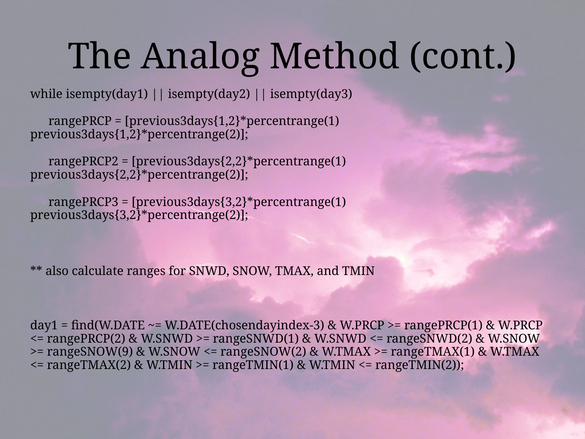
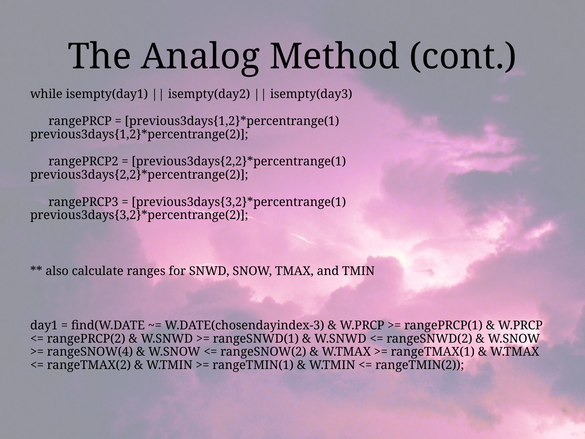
rangeSNOW(9: rangeSNOW(9 -> rangeSNOW(4 (90, 352)
